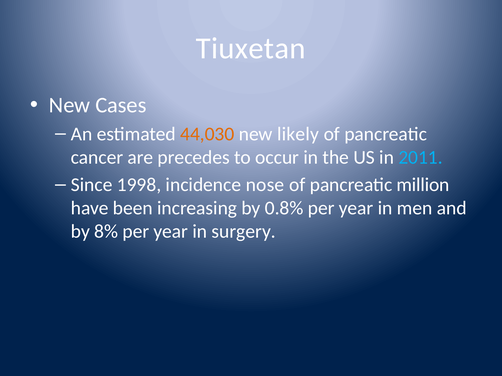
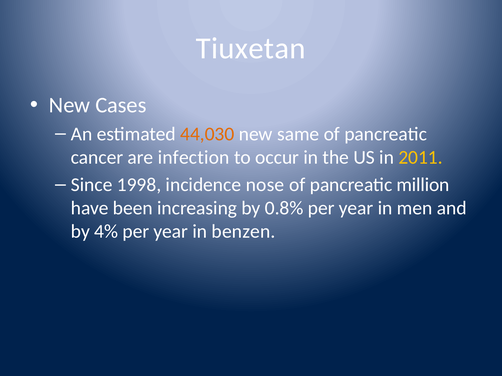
likely: likely -> same (298, 134)
precedes: precedes -> infection (194, 158)
2011 colour: light blue -> yellow (421, 158)
8%: 8% -> 4% (106, 232)
surgery: surgery -> benzen (244, 232)
